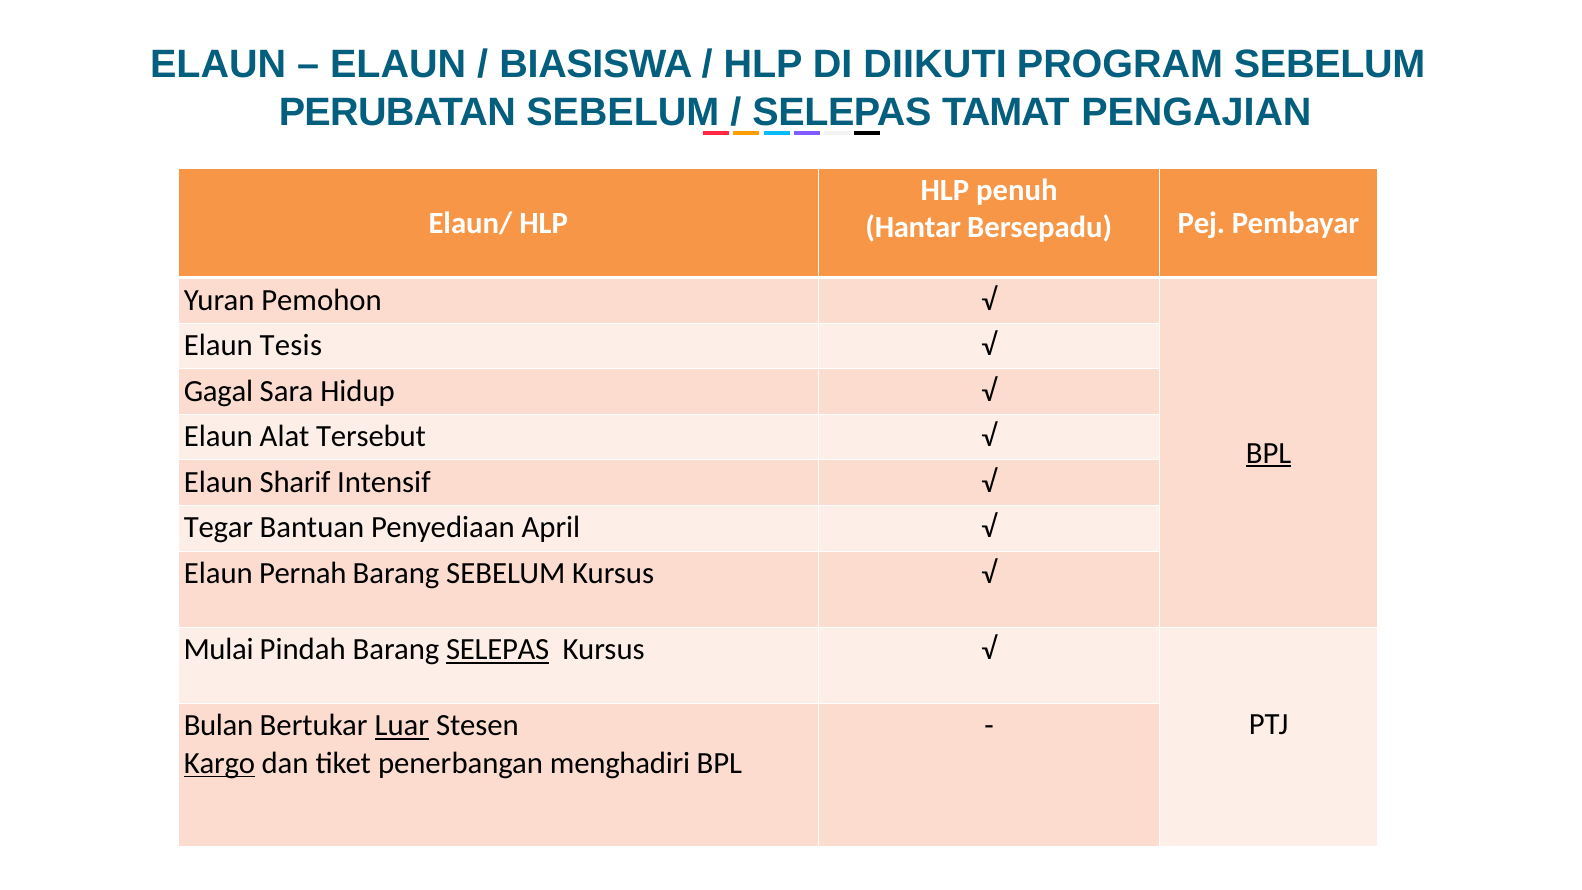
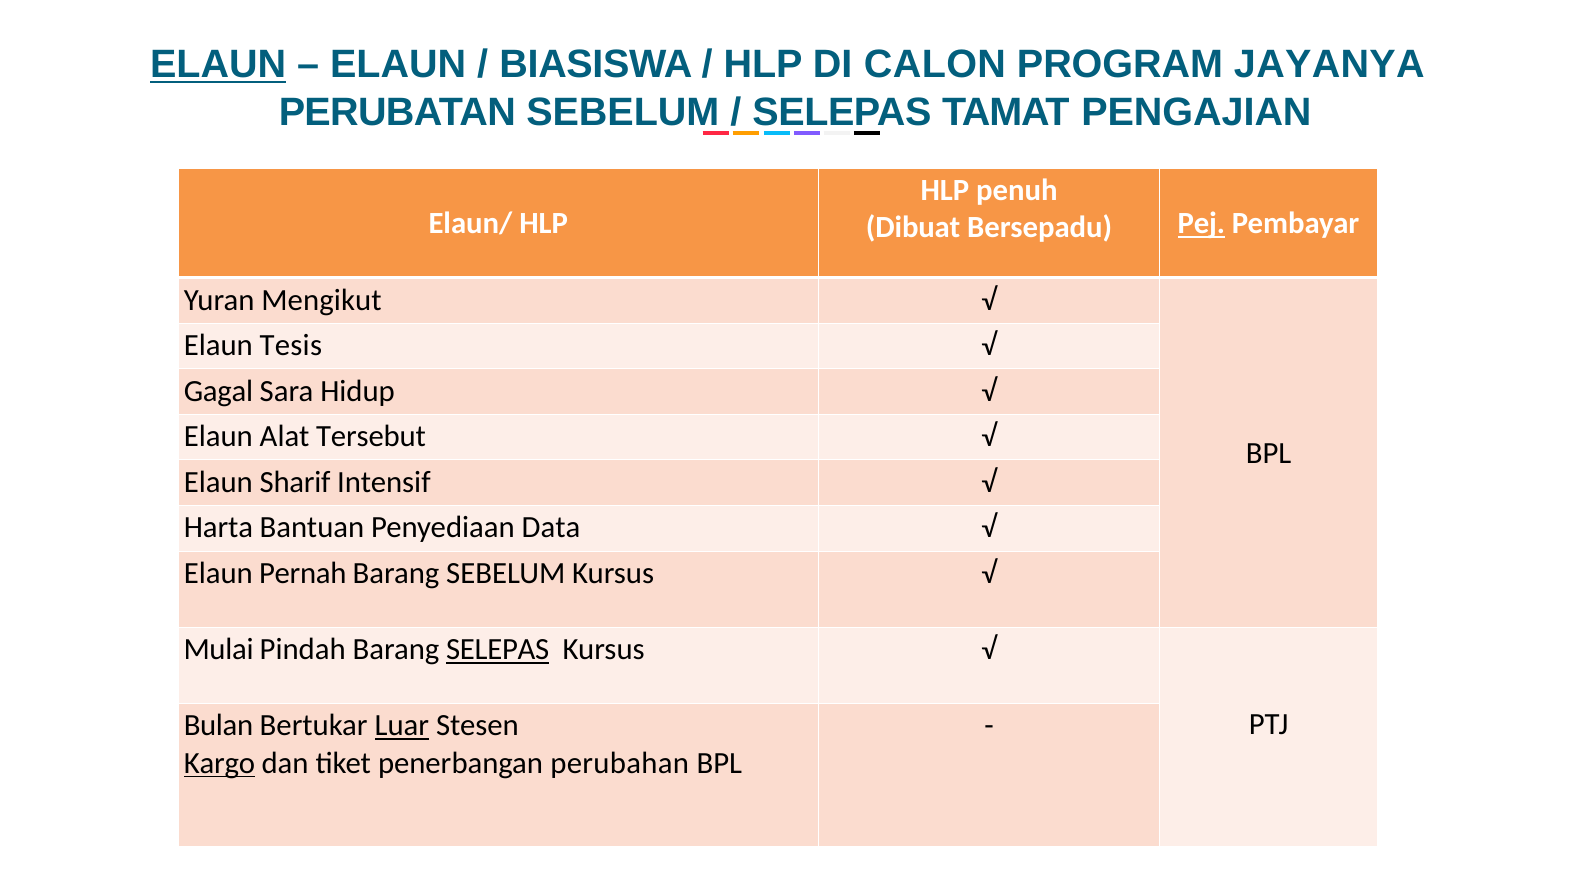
ELAUN underline: none -> present (218, 65)
DIIKUTI: DIIKUTI -> CALON (935, 65)
PROGRAM SEBELUM: SEBELUM -> JAYANYA (1329, 65)
Hantar: Hantar -> Dibuat (913, 228)
Pej underline: none -> present (1201, 223)
Pemohon: Pemohon -> Mengikut (321, 300)
BPL underline: present -> none (1269, 453)
Tegar: Tegar -> Harta (218, 527)
April: April -> Data (551, 527)
menghadiri: menghadiri -> perubahan (620, 763)
